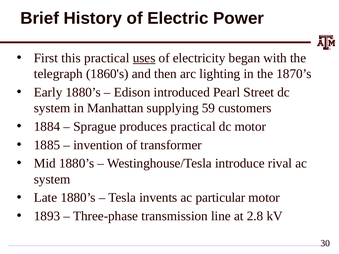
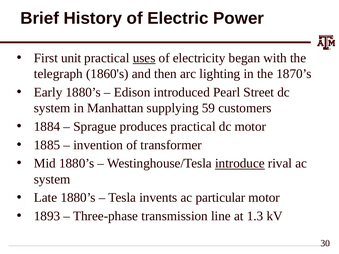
this: this -> unit (71, 58)
introduce underline: none -> present (240, 164)
2.8: 2.8 -> 1.3 (255, 216)
